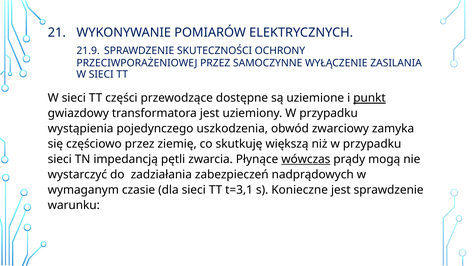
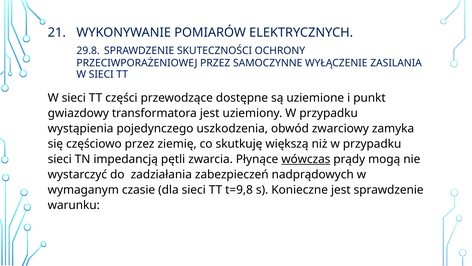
21.9: 21.9 -> 29.8 (88, 51)
punkt underline: present -> none (369, 98)
t=3,1: t=3,1 -> t=9,8 (239, 190)
